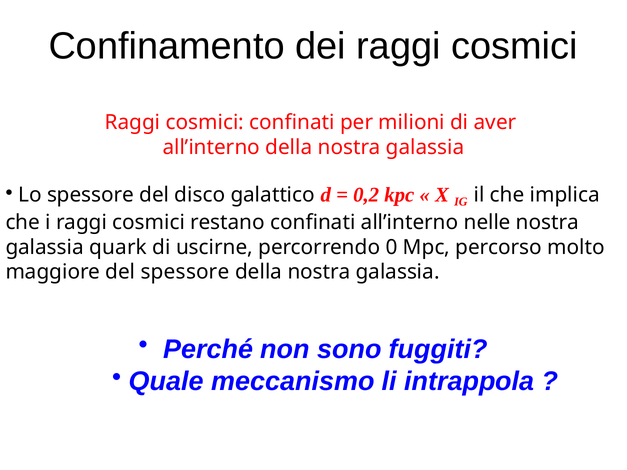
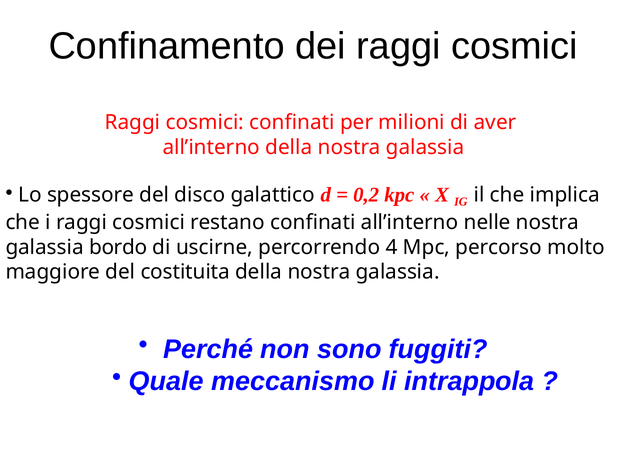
quark: quark -> bordo (118, 247)
0: 0 -> 4 (392, 247)
del spessore: spessore -> costituita (185, 272)
